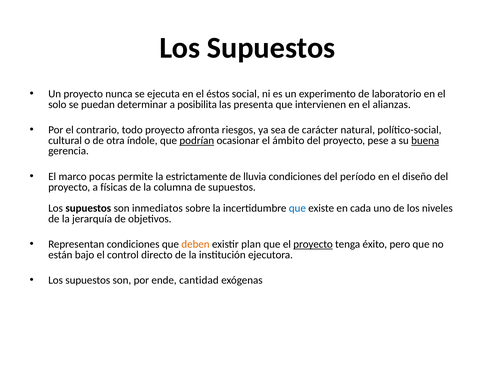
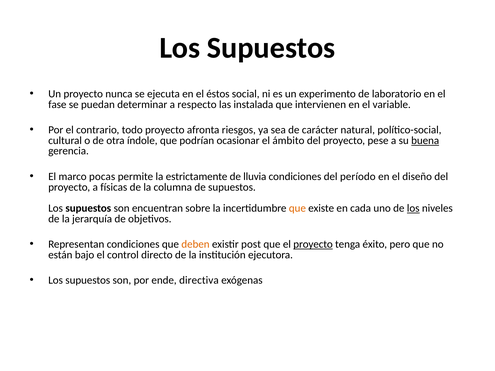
solo: solo -> fase (57, 104)
posibilita: posibilita -> respecto (197, 104)
presenta: presenta -> instalada (253, 104)
alianzas: alianzas -> variable (392, 104)
podrían underline: present -> none (197, 141)
inmediatos: inmediatos -> encuentran (157, 208)
que colour: blue -> orange (297, 208)
los underline: none -> present (413, 208)
plan: plan -> post (251, 244)
cantidad: cantidad -> directiva (199, 280)
